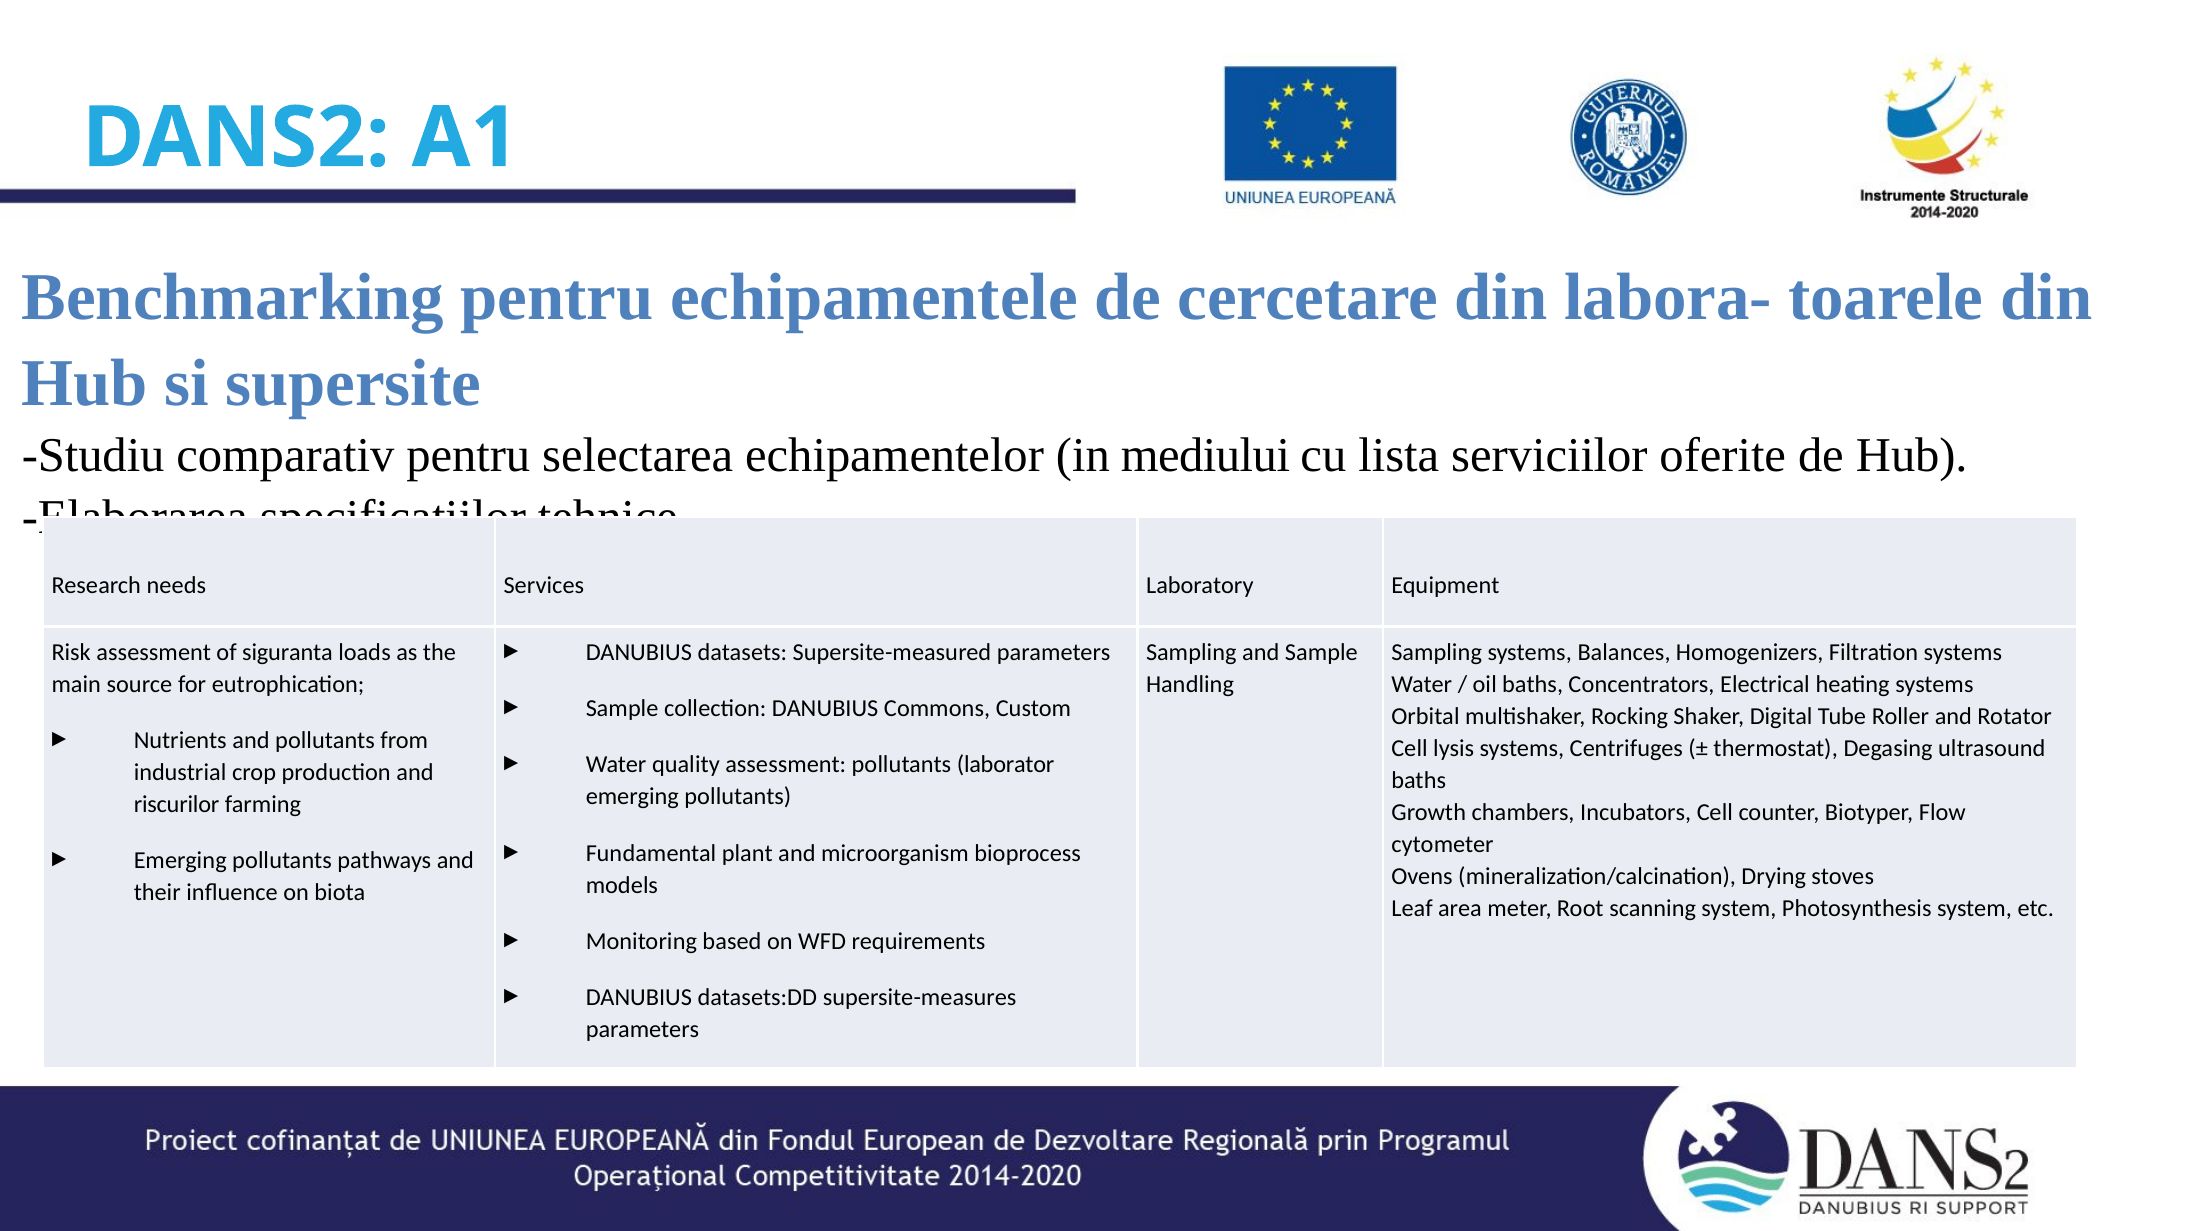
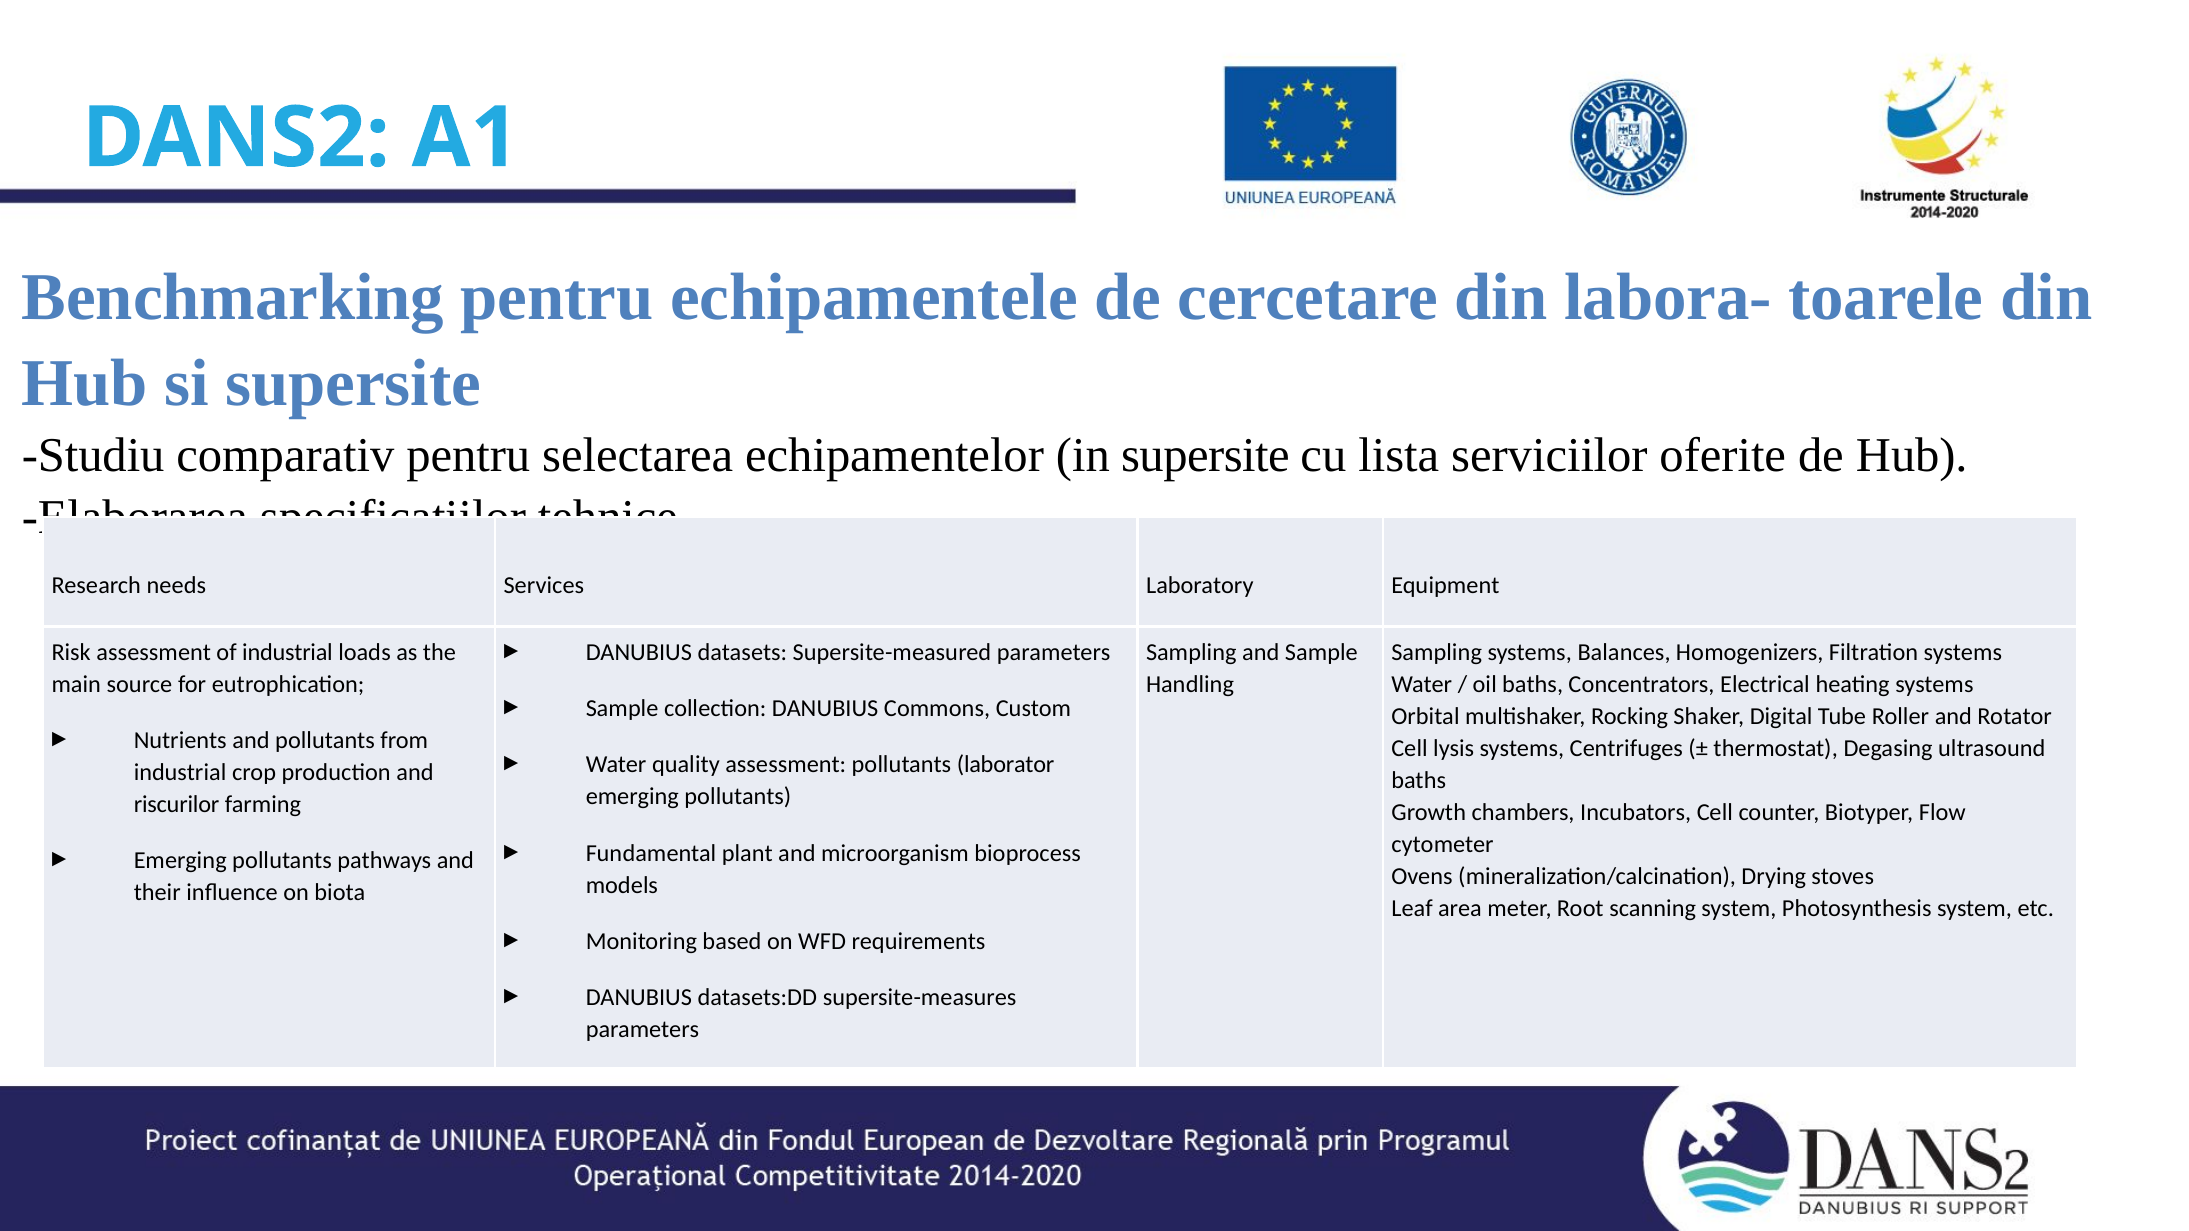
in mediului: mediului -> supersite (1205, 456)
of siguranta: siguranta -> industrial (287, 652)
